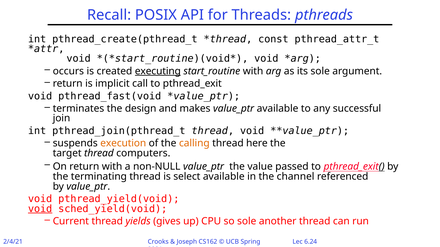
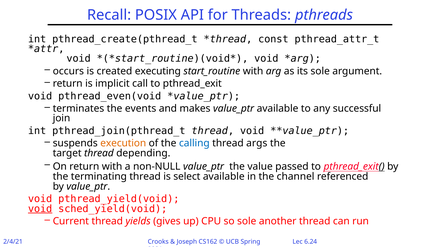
executing underline: present -> none (158, 71)
pthread_fast(void: pthread_fast(void -> pthread_even(void (110, 96)
design: design -> events (141, 109)
calling colour: orange -> blue (194, 144)
here: here -> args (257, 144)
computers: computers -> depending (143, 153)
